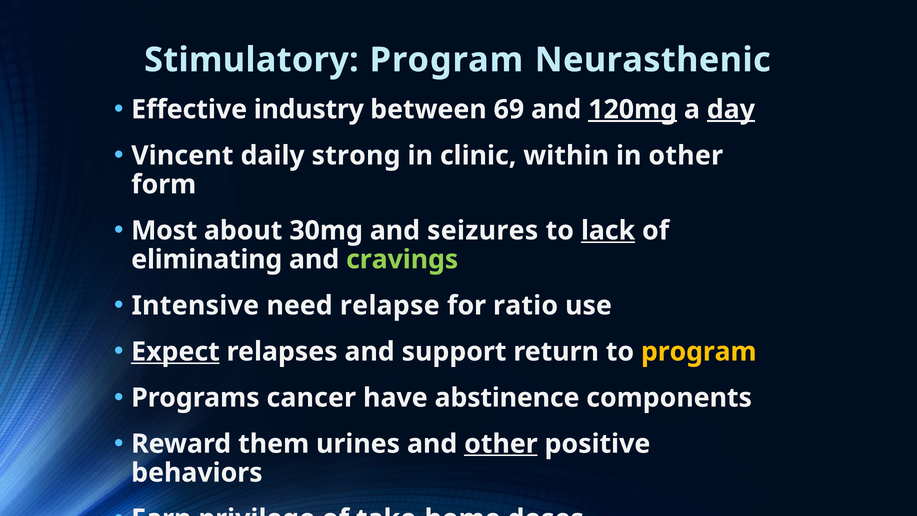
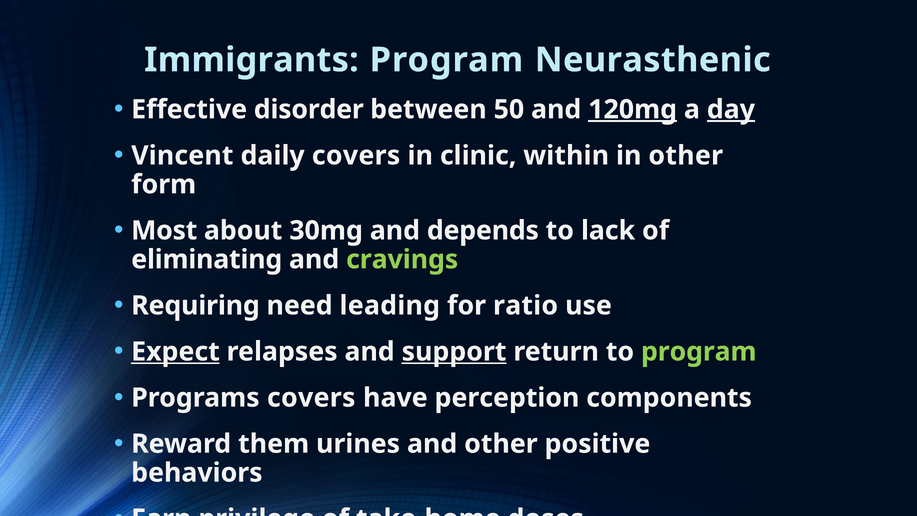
Stimulatory: Stimulatory -> Immigrants (251, 60)
industry: industry -> disorder (309, 109)
69: 69 -> 50 (509, 109)
daily strong: strong -> covers (356, 156)
seizures: seizures -> depends (483, 231)
lack underline: present -> none (608, 231)
Intensive: Intensive -> Requiring (195, 306)
relapse: relapse -> leading (390, 306)
support underline: none -> present (454, 352)
program colour: yellow -> light green (699, 352)
Programs cancer: cancer -> covers (311, 398)
abstinence: abstinence -> perception (507, 398)
other underline: present -> none (501, 444)
